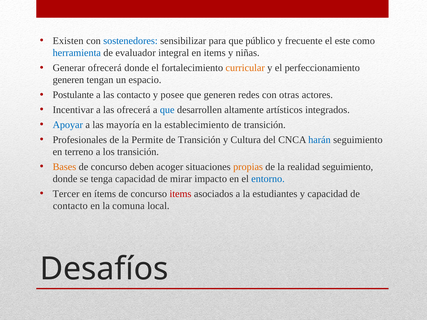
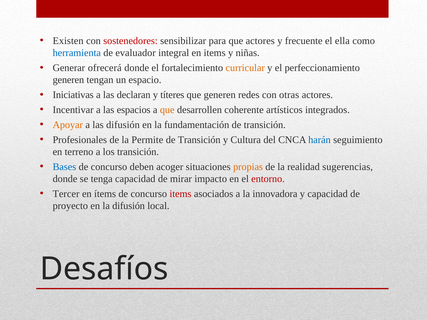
sostenedores colour: blue -> red (130, 41)
que público: público -> actores (260, 41)
este: este -> ella (342, 41)
Postulante: Postulante -> Iniciativas (73, 95)
las contacto: contacto -> declaran (134, 95)
posee: posee -> títeres (172, 95)
las ofrecerá: ofrecerá -> espacios (134, 110)
que colour: blue -> orange (167, 110)
altamente: altamente -> coherente (244, 110)
Apoyar colour: blue -> orange (68, 125)
las mayoría: mayoría -> difusión (123, 125)
establecimiento: establecimiento -> fundamentación (197, 125)
Bases colour: orange -> blue (64, 167)
realidad seguimiento: seguimiento -> sugerencias (348, 167)
entorno colour: blue -> red (268, 179)
estudiantes: estudiantes -> innovadora (275, 194)
contacto: contacto -> proyecto (70, 206)
la comuna: comuna -> difusión (129, 206)
